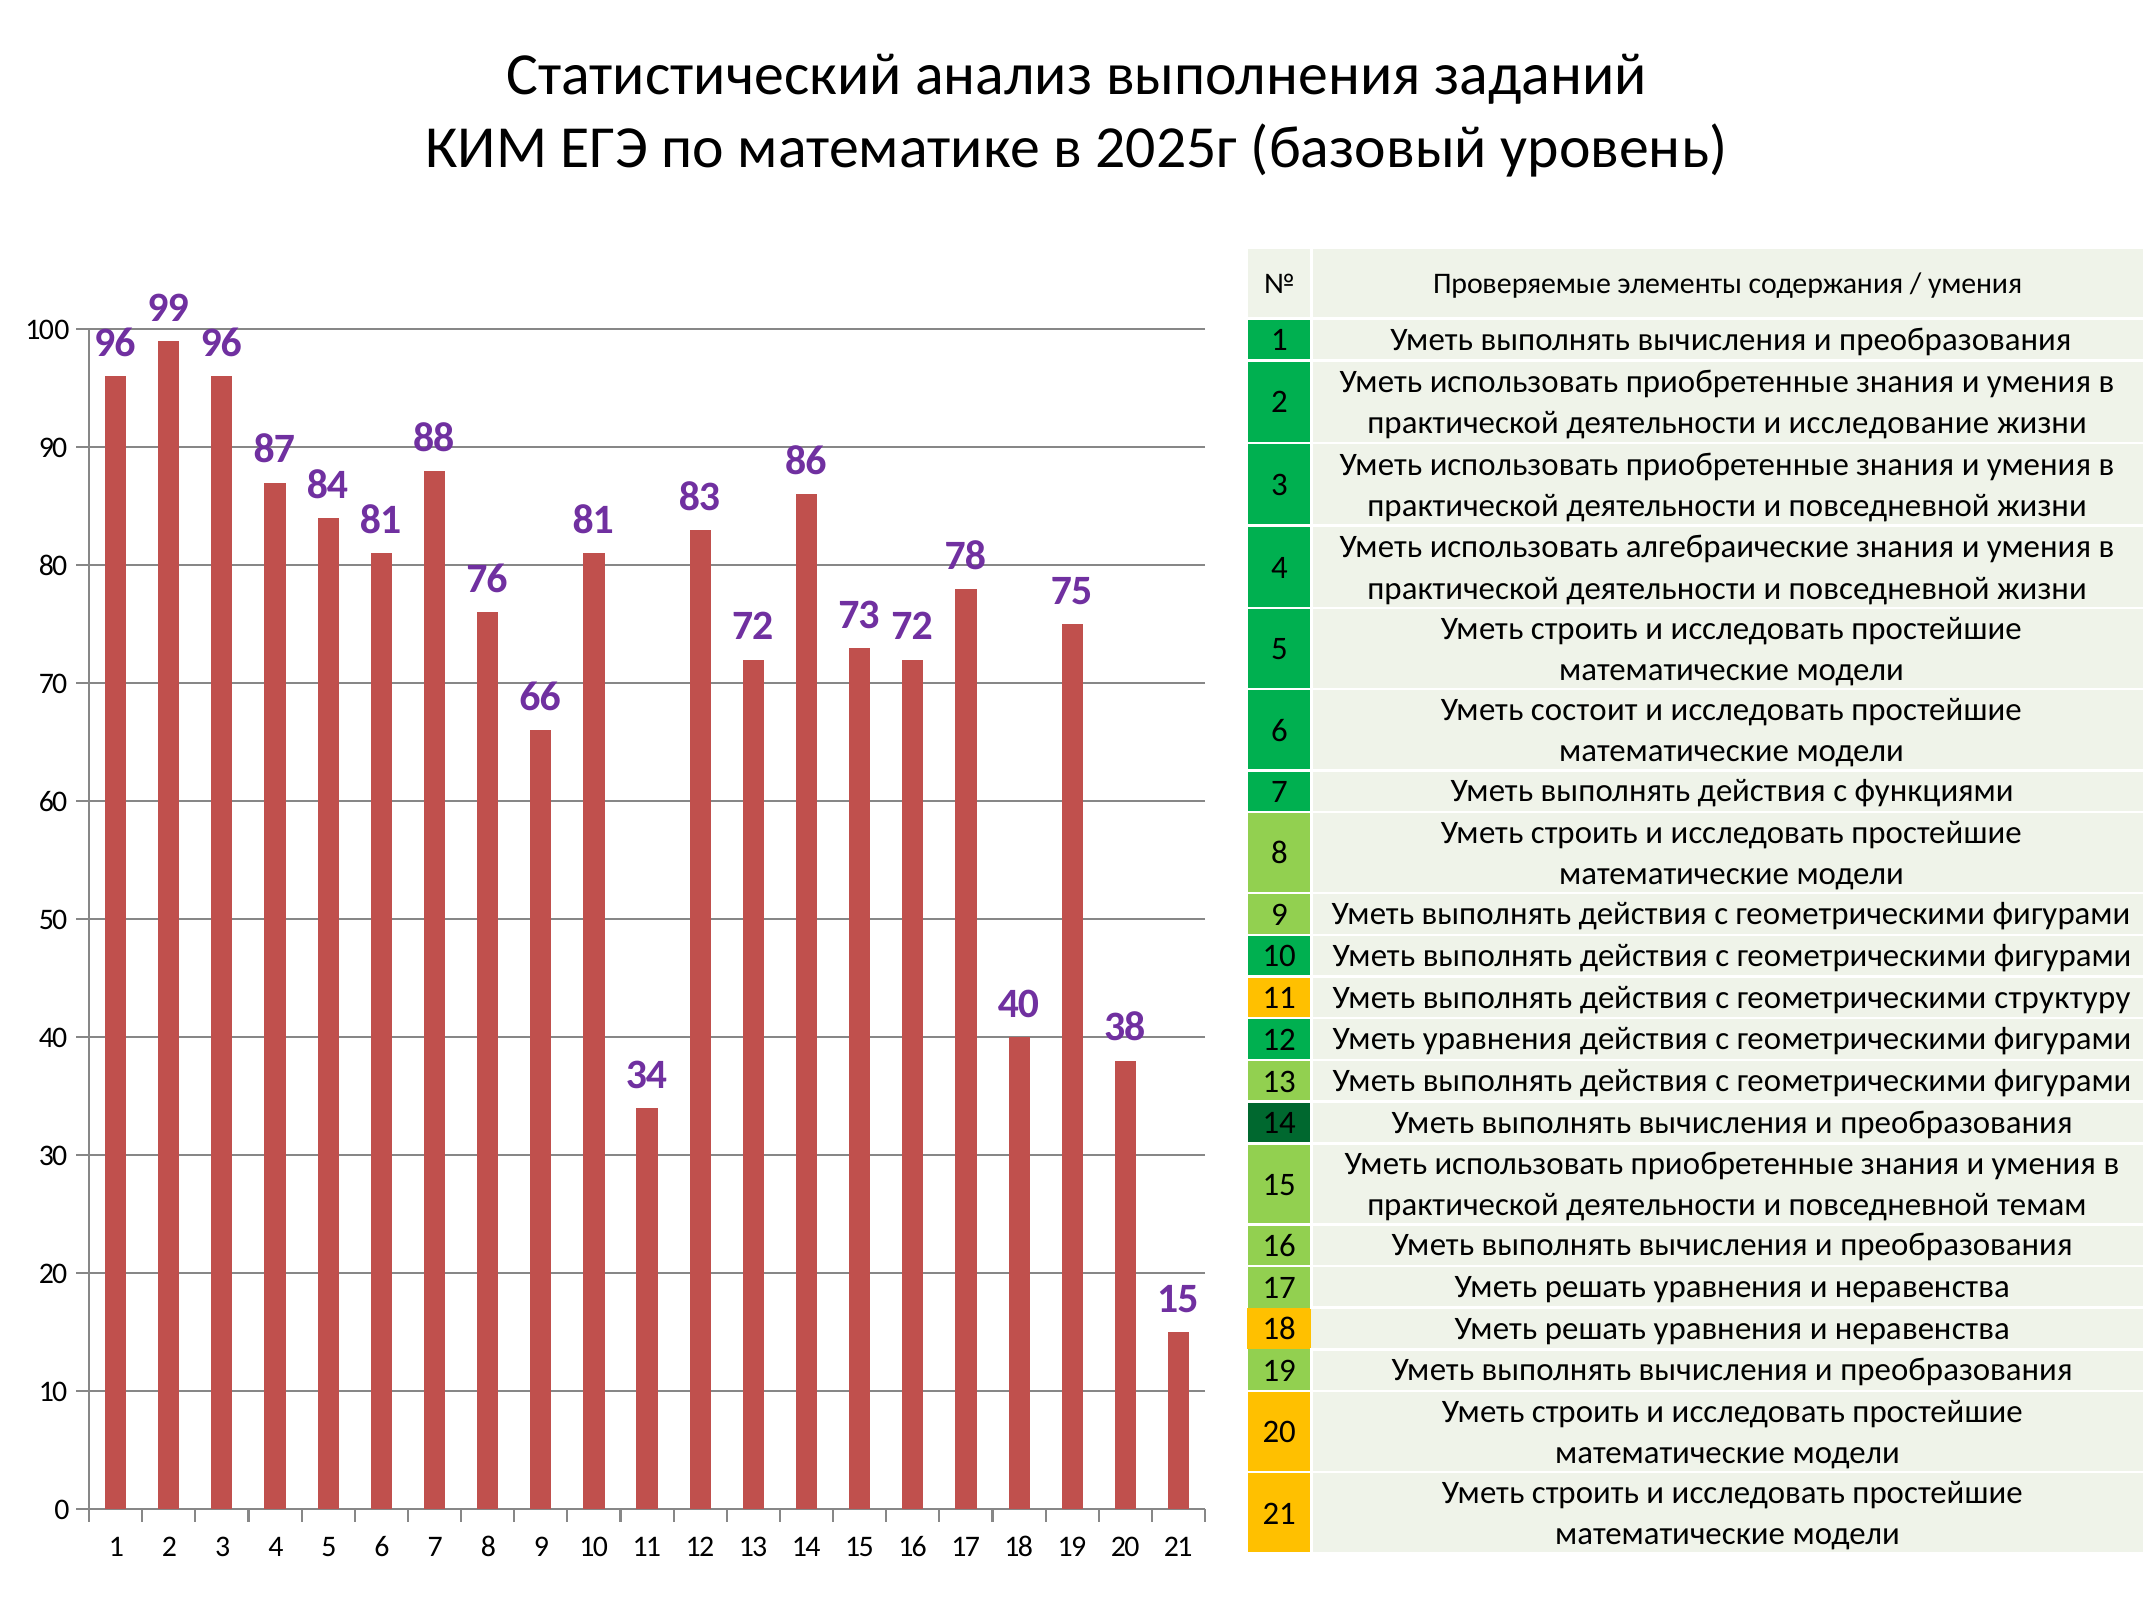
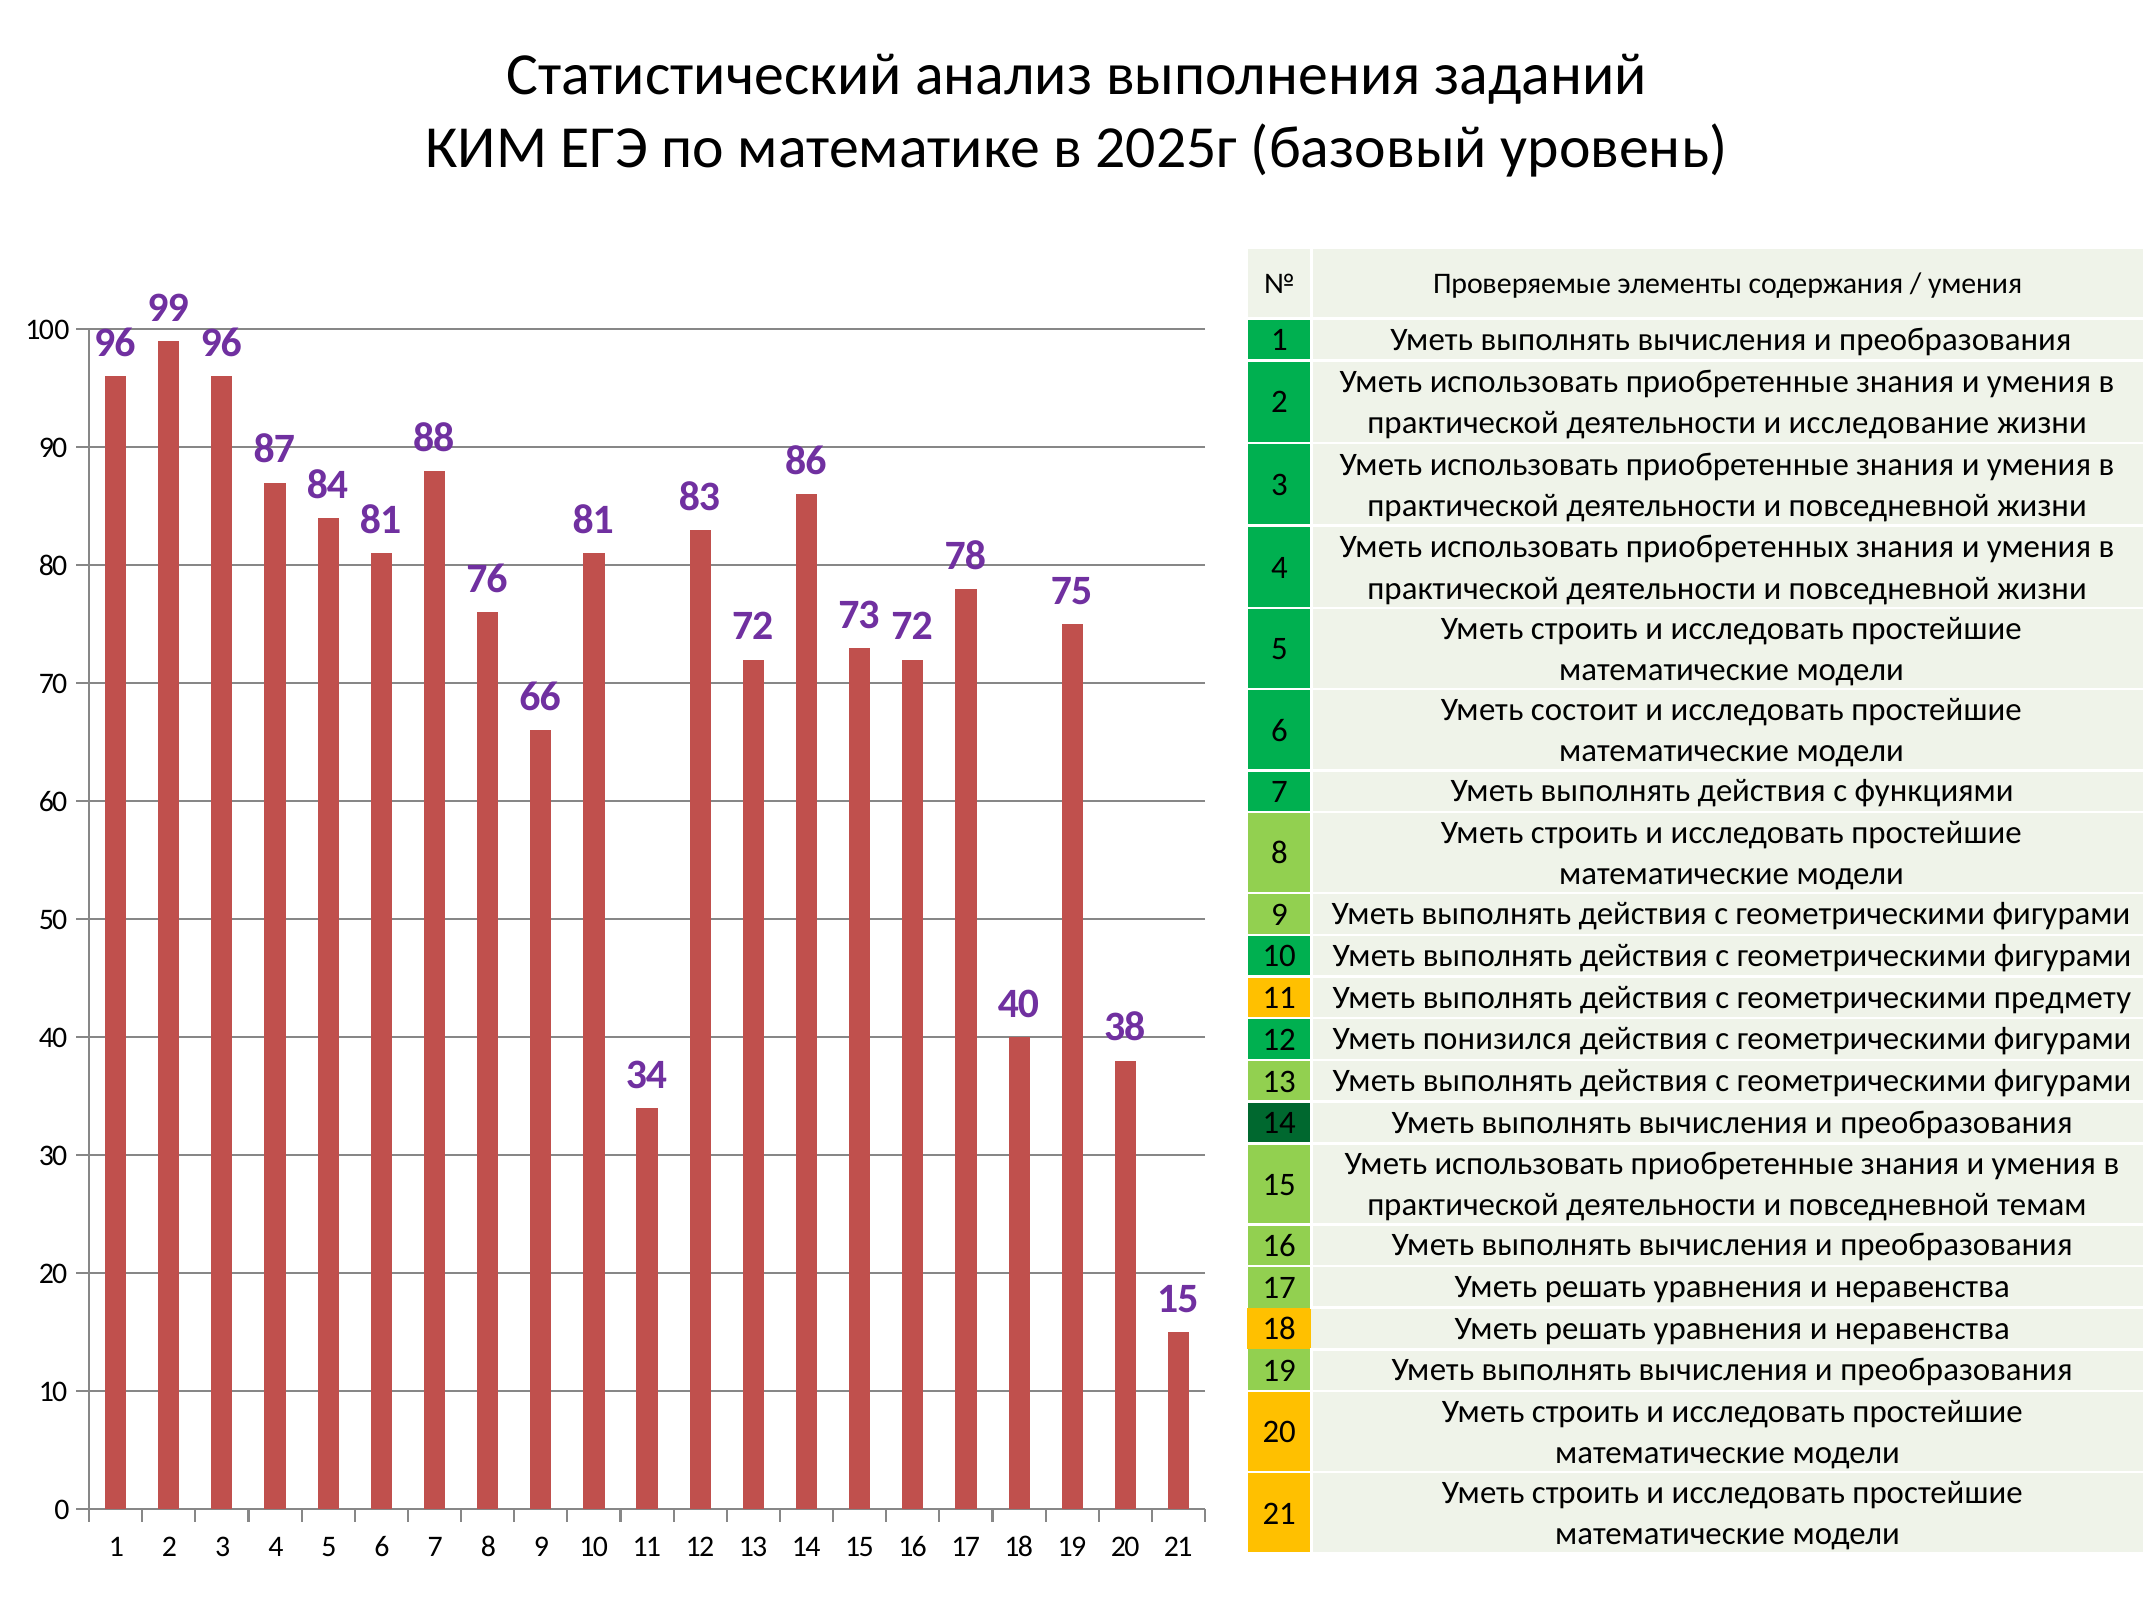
алгебраические: алгебраические -> приобретенных (1737, 547)
структуру: структуру -> предмету (2062, 998)
Уметь уравнения: уравнения -> понизился (1497, 1039)
